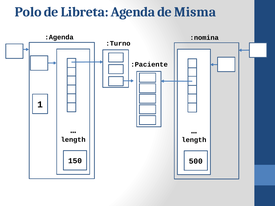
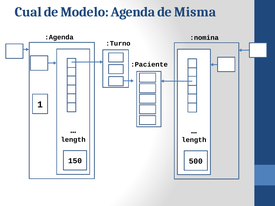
Polo: Polo -> Cual (28, 12)
Libreta: Libreta -> Modelo (85, 12)
